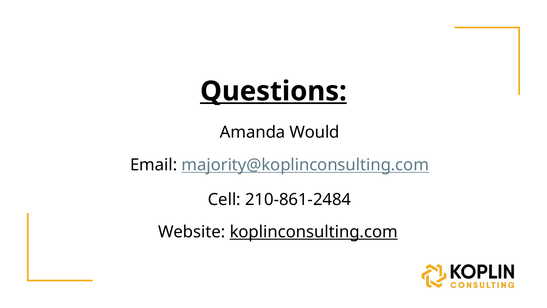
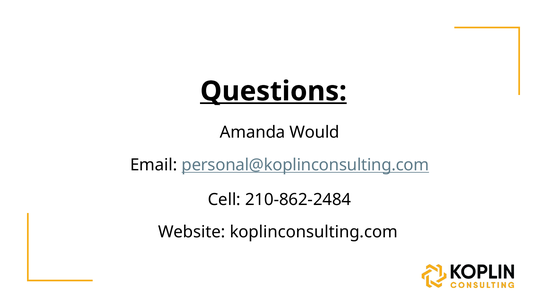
majority@koplinconsulting.com: majority@koplinconsulting.com -> personal@koplinconsulting.com (305, 165)
210-861-2484: 210-861-2484 -> 210-862-2484 (298, 200)
koplinconsulting.com underline: present -> none (314, 232)
